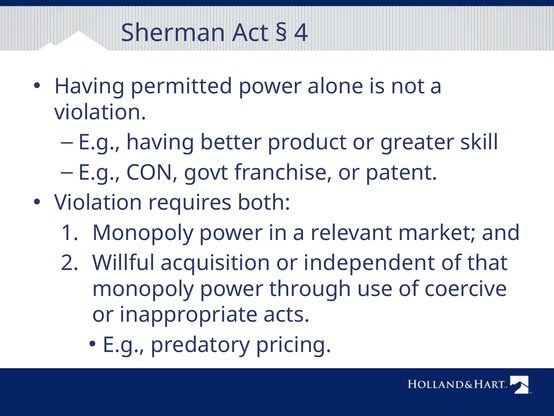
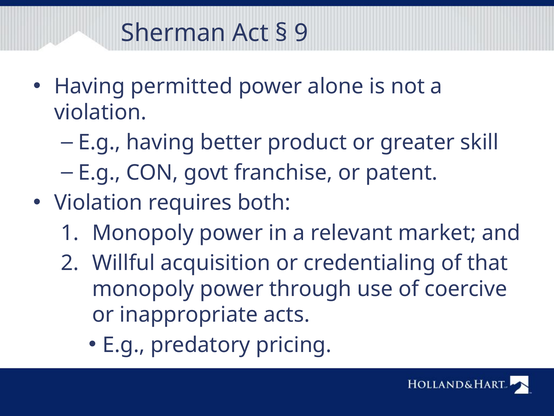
4: 4 -> 9 (301, 33)
independent: independent -> credentialing (370, 263)
